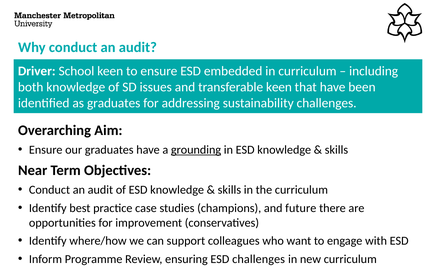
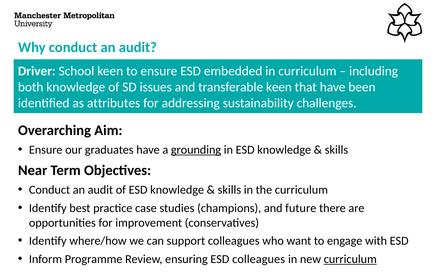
as graduates: graduates -> attributes (114, 103)
ESD challenges: challenges -> colleagues (259, 259)
curriculum underline: none -> present (350, 259)
